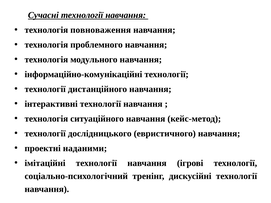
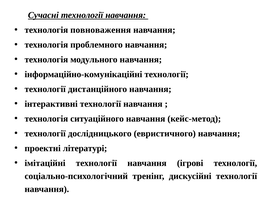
наданими: наданими -> літературі (85, 148)
